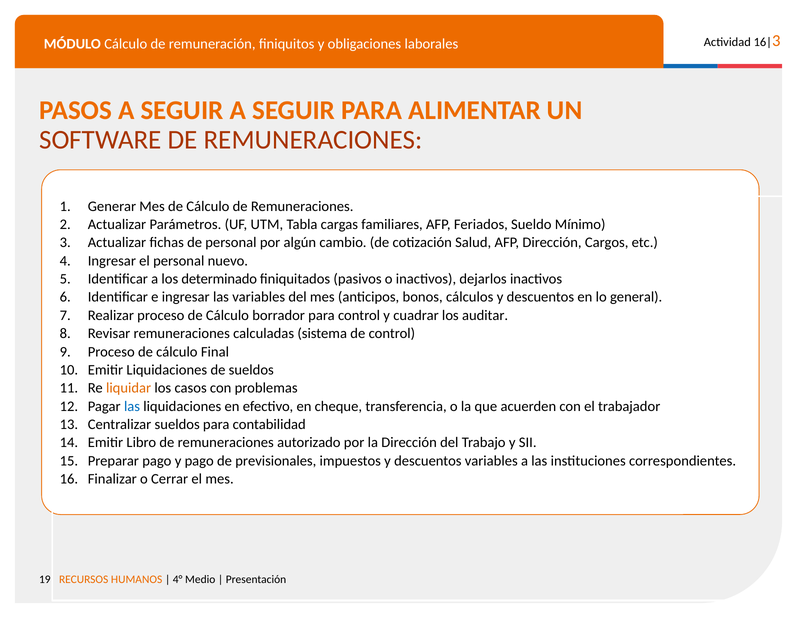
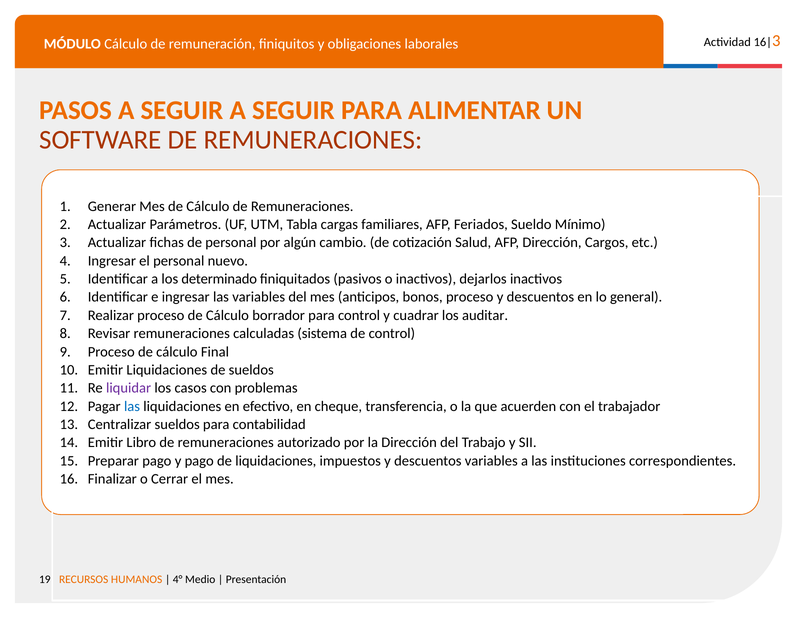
bonos cálculos: cálculos -> proceso (470, 297)
liquidar colour: orange -> purple (129, 388)
de previsionales: previsionales -> liquidaciones (276, 461)
